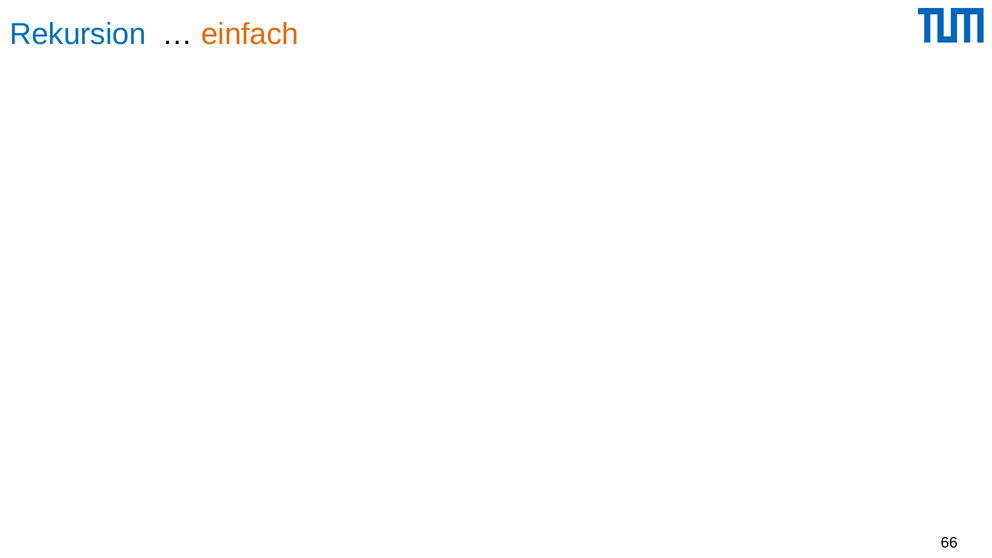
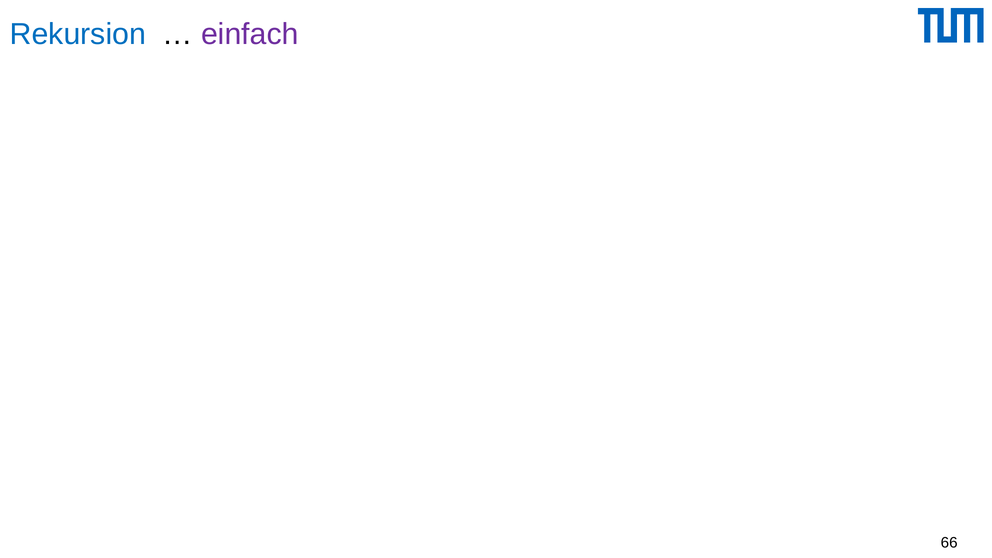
einfach colour: orange -> purple (250, 34)
